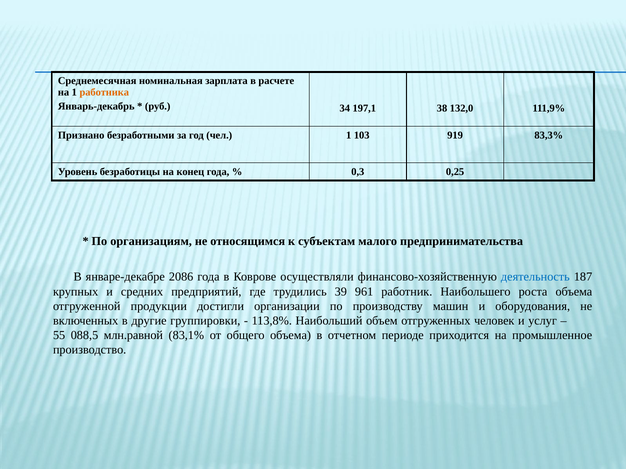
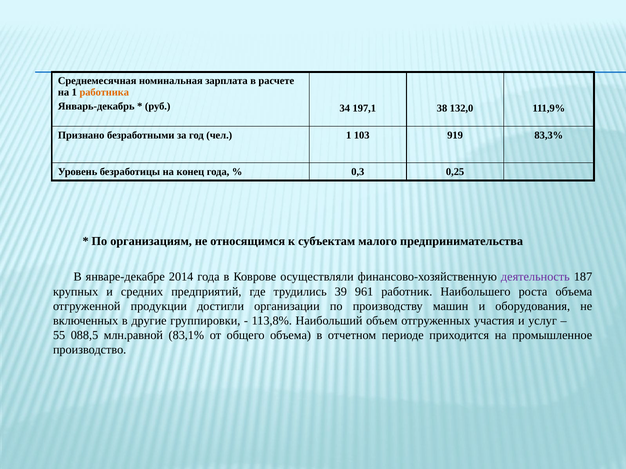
2086: 2086 -> 2014 (181, 277)
деятельность colour: blue -> purple (535, 277)
человек: человек -> участия (494, 321)
